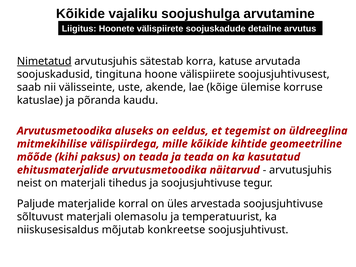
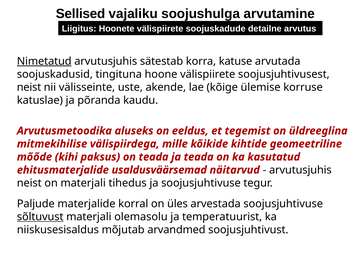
Kõikide: Kõikide -> Sellised (81, 14)
saab: saab -> neist (29, 87)
ehitusmaterjalide arvutusmetoodika: arvutusmetoodika -> usaldusväärsemad (159, 170)
sõltuvust underline: none -> present (40, 217)
konkreetse: konkreetse -> arvandmed (176, 230)
